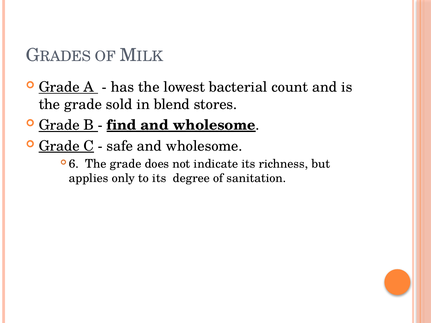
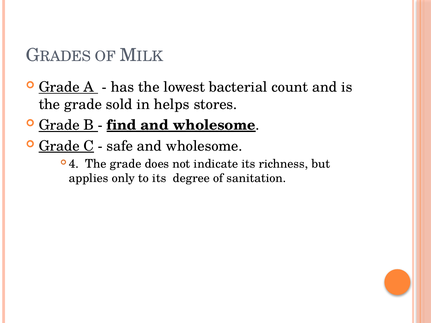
blend: blend -> helps (172, 104)
6: 6 -> 4 (74, 164)
